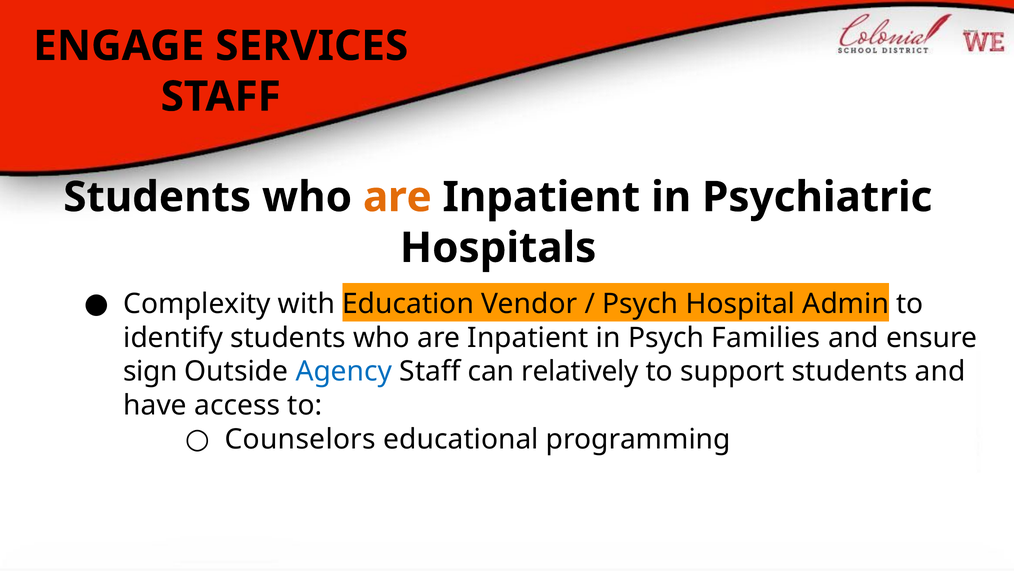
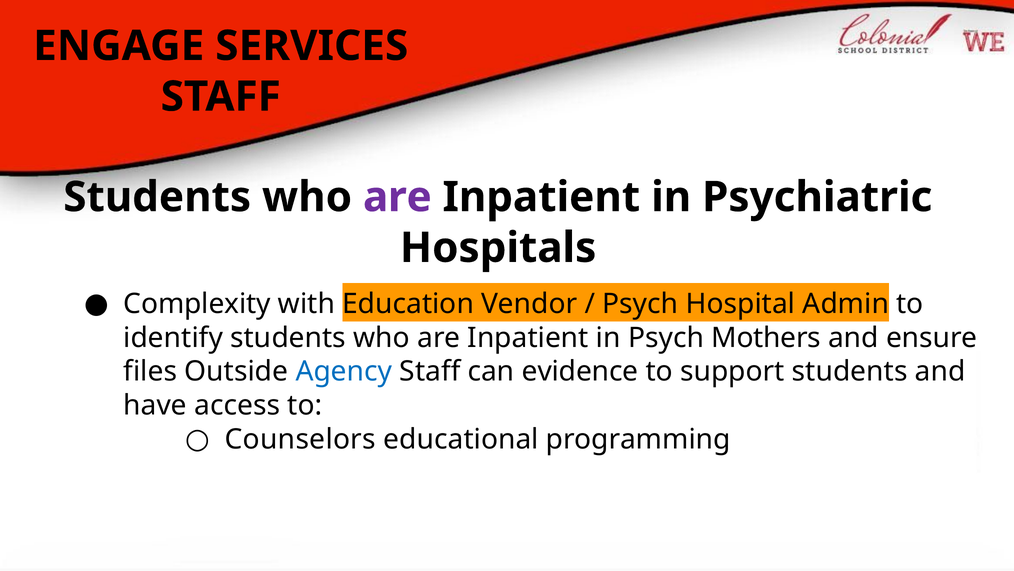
are colour: orange -> purple (397, 197)
Families: Families -> Mothers (766, 337)
sign: sign -> files (150, 371)
relatively: relatively -> evidence (580, 371)
